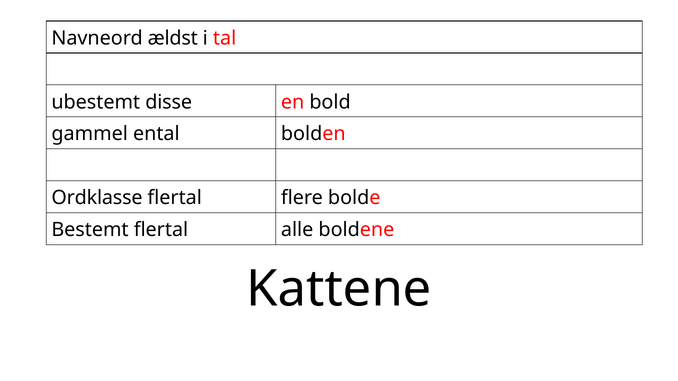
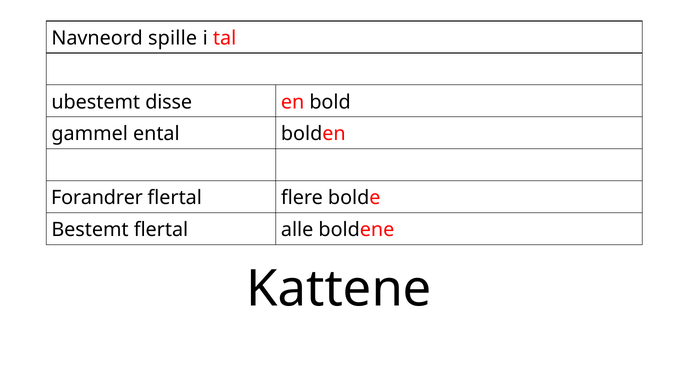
ældst: ældst -> spille (173, 38)
Ordklasse: Ordklasse -> Forandrer (97, 198)
